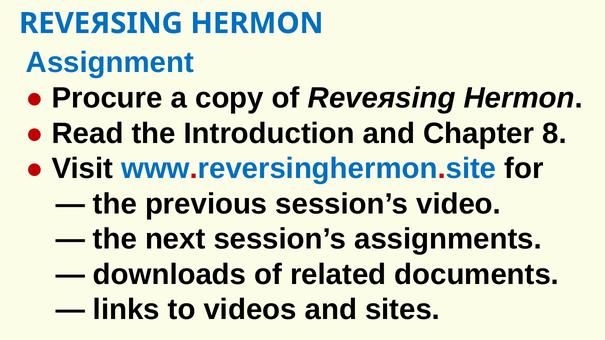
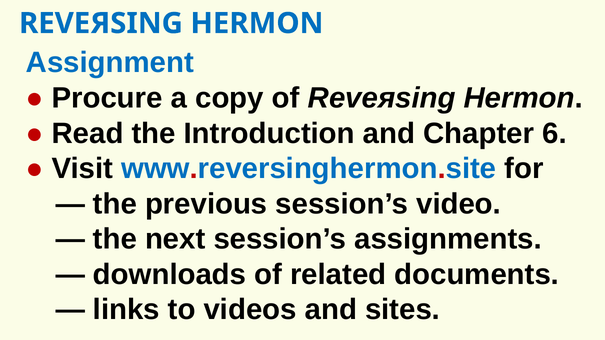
8: 8 -> 6 (554, 133)
